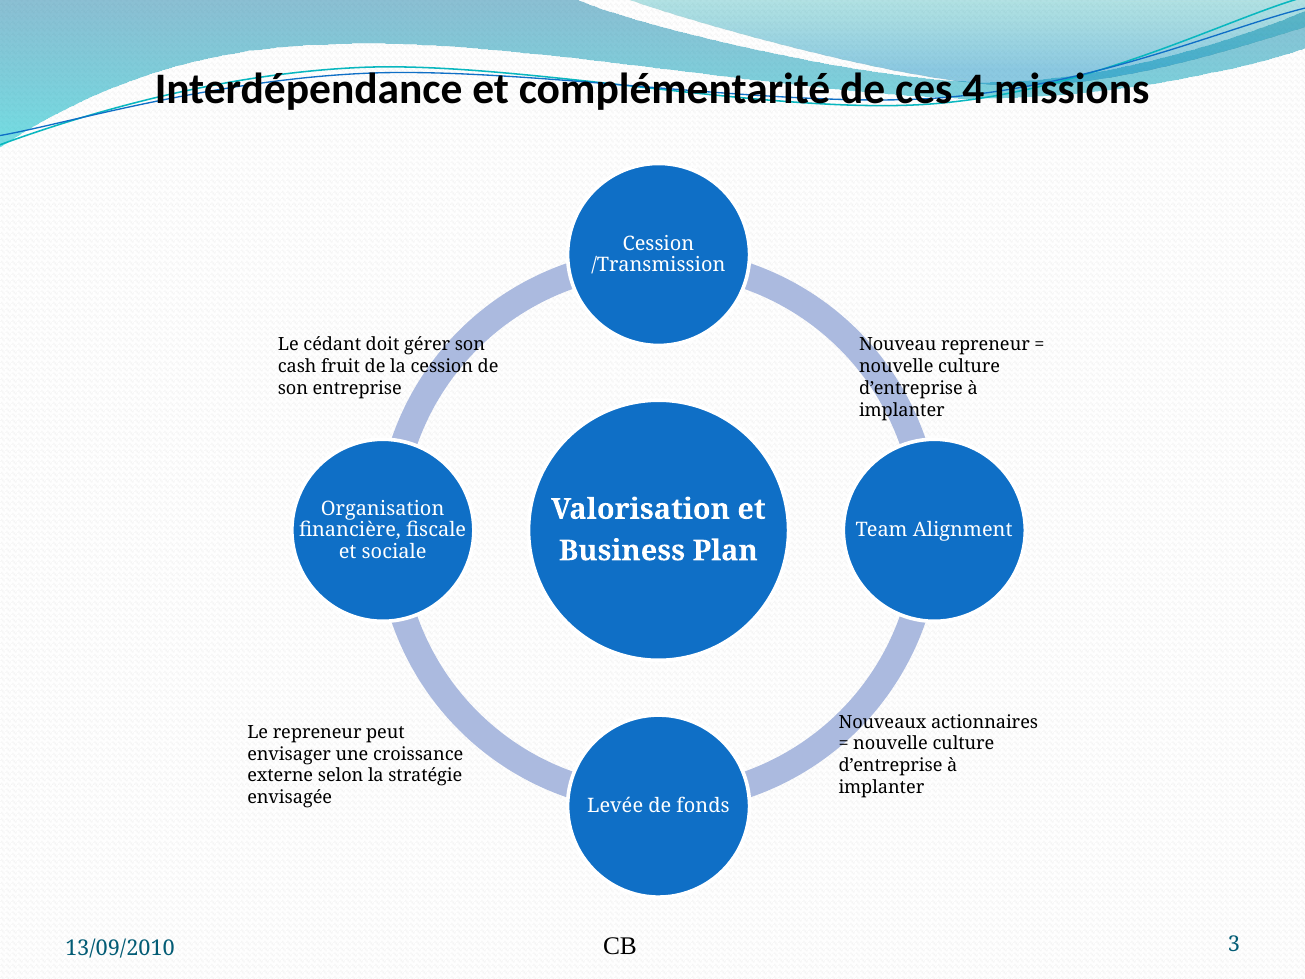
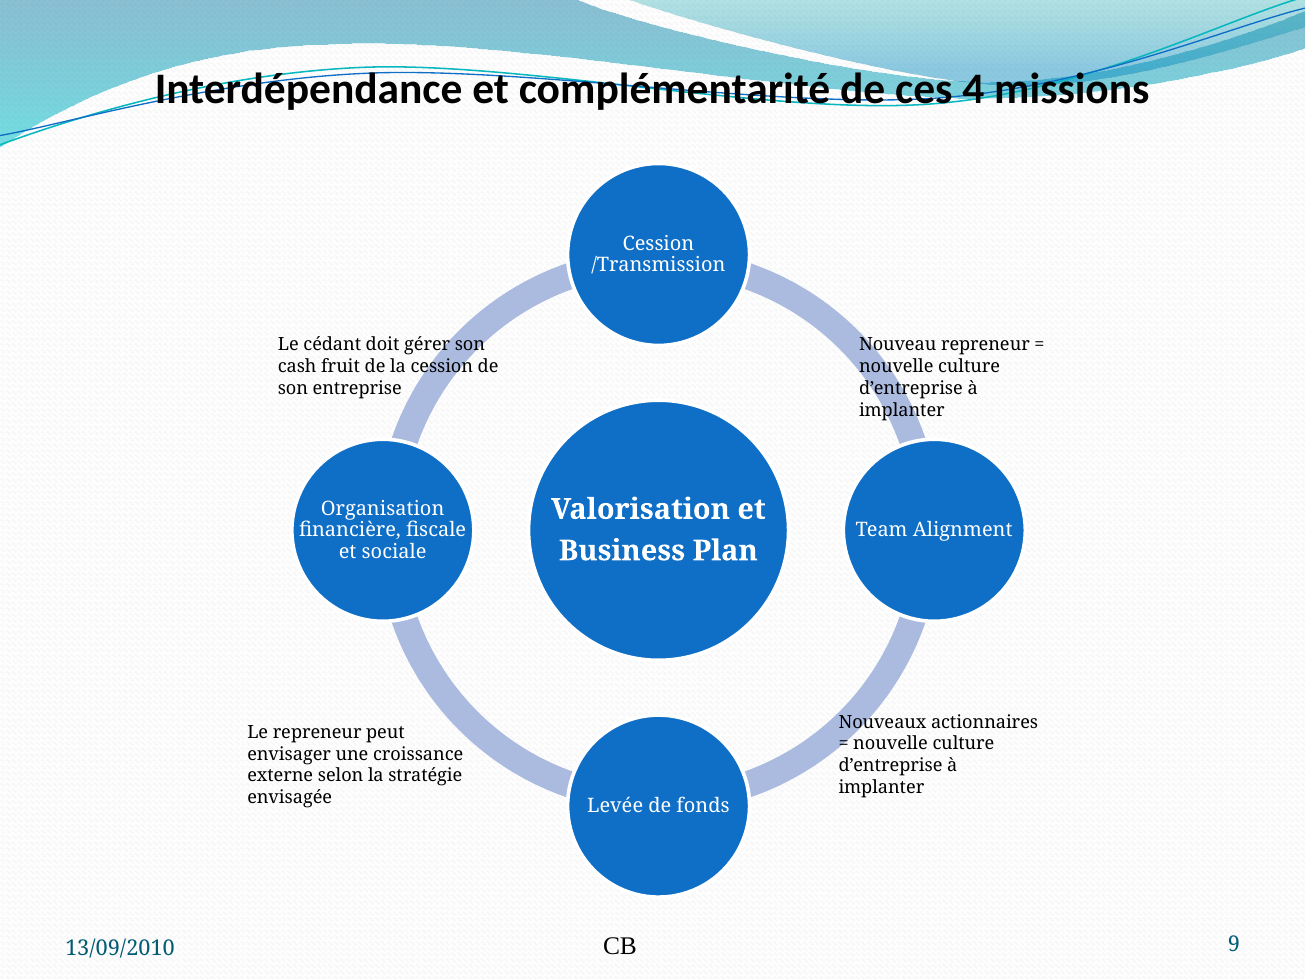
3: 3 -> 9 (1234, 944)
